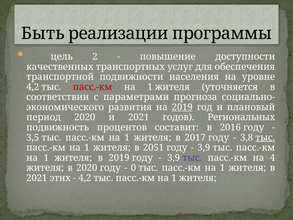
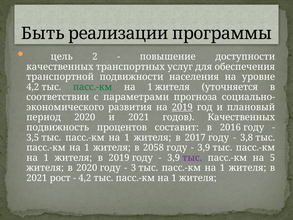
пасс.-км colour: red -> green (93, 87)
годов Региональных: Региональных -> Качественных (241, 117)
тыс underline: present -> none (265, 137)
2051: 2051 -> 2058 (153, 147)
4: 4 -> 5 (272, 158)
0: 0 -> 3 (133, 168)
этих: этих -> рост (60, 178)
